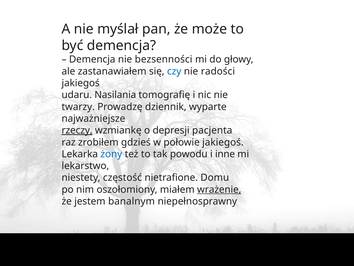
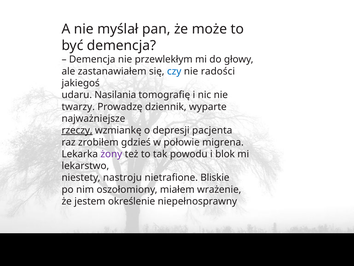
bezsenności: bezsenności -> przewlekłym (164, 59)
połowie jakiegoś: jakiegoś -> migrena (223, 142)
żony colour: blue -> purple (111, 154)
inne: inne -> blok (225, 154)
częstość: częstość -> nastroju (122, 177)
Domu: Domu -> Bliskie (215, 177)
wrażenie underline: present -> none (219, 189)
banalnym: banalnym -> określenie (132, 201)
